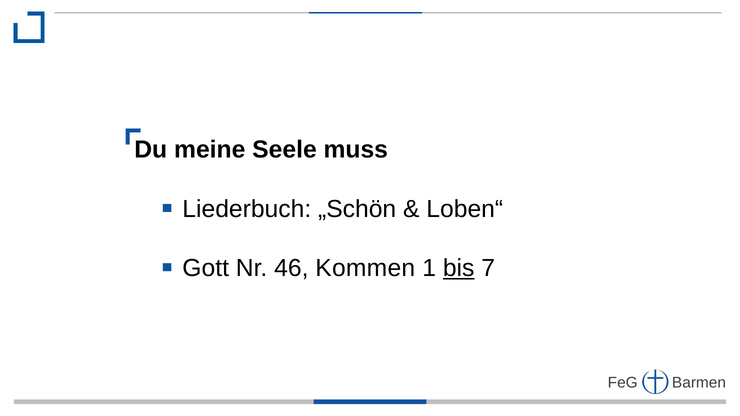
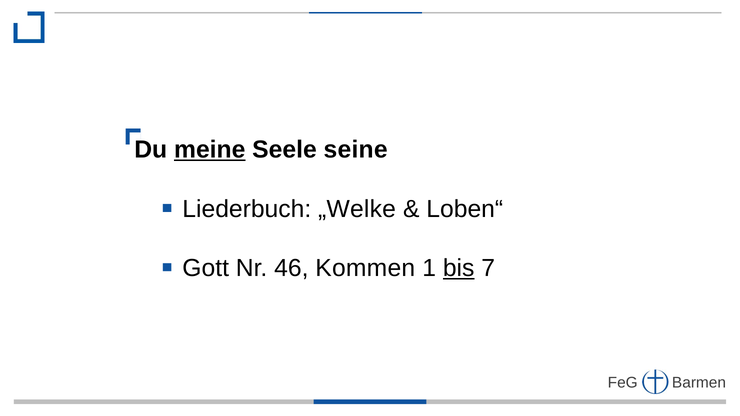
meine underline: none -> present (210, 150)
muss: muss -> seine (356, 150)
„Schön: „Schön -> „Welke (357, 209)
